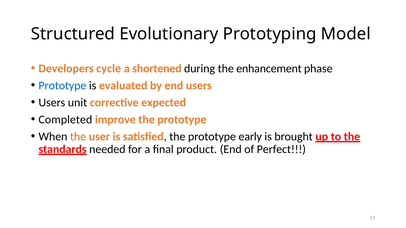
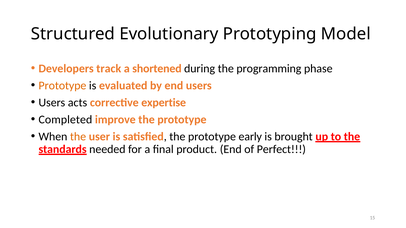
cycle: cycle -> track (109, 69)
enhancement: enhancement -> programming (269, 69)
Prototype colour: blue -> orange (62, 86)
unit: unit -> acts (78, 103)
expected: expected -> expertise (164, 103)
